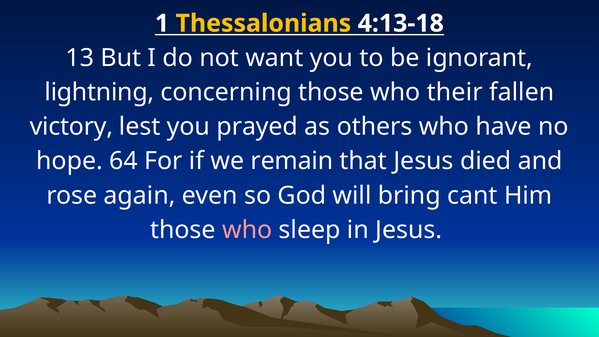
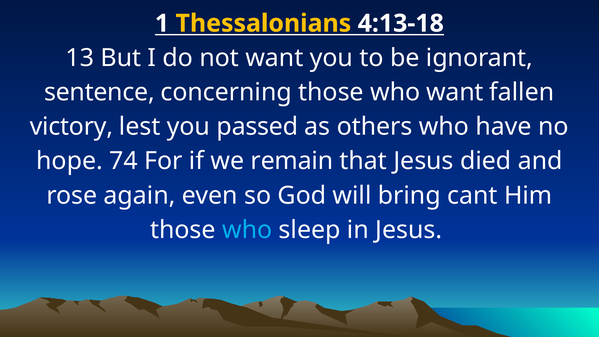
lightning: lightning -> sentence (99, 92)
who their: their -> want (455, 92)
prayed: prayed -> passed (257, 127)
64: 64 -> 74 (124, 161)
who colour: pink -> light blue (247, 230)
